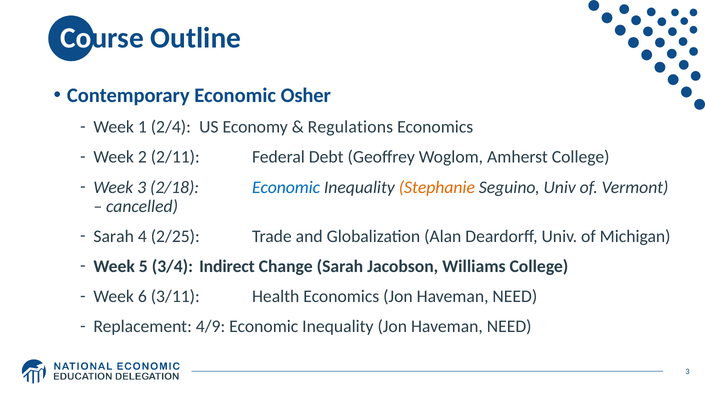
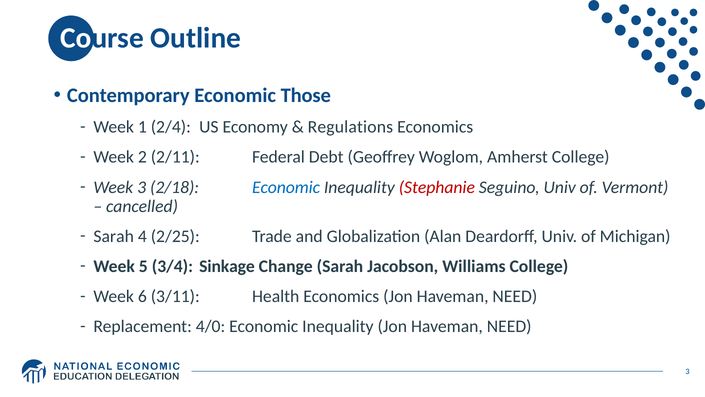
Osher: Osher -> Those (306, 95)
Stephanie colour: orange -> red (437, 187)
Indirect: Indirect -> Sinkage (227, 266)
4/9: 4/9 -> 4/0 (211, 326)
